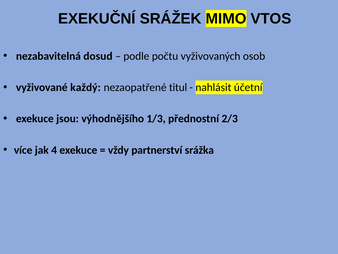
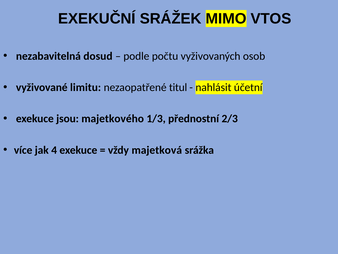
každý: každý -> limitu (86, 87)
výhodnějšího: výhodnějšího -> majetkového (113, 119)
partnerství: partnerství -> majetková (157, 150)
